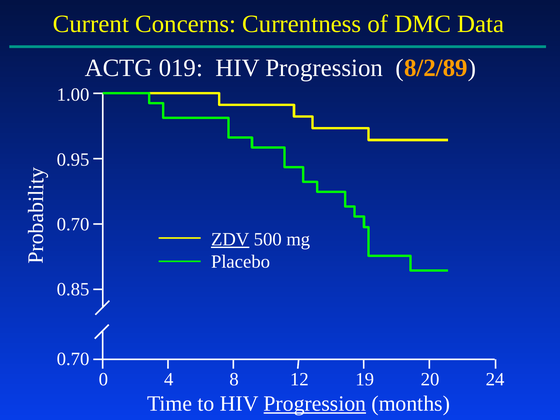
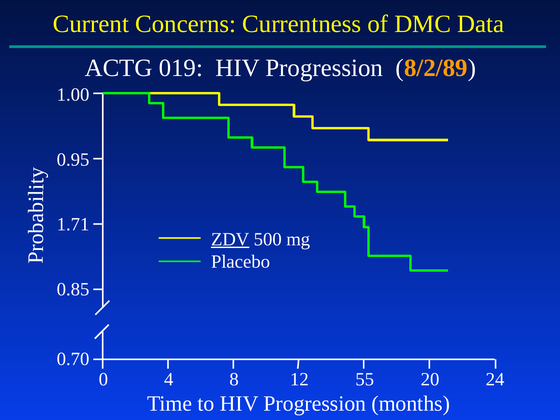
0.70: 0.70 -> 1.71 (73, 224)
19: 19 -> 55 (365, 379)
Progression underline: present -> none (315, 403)
